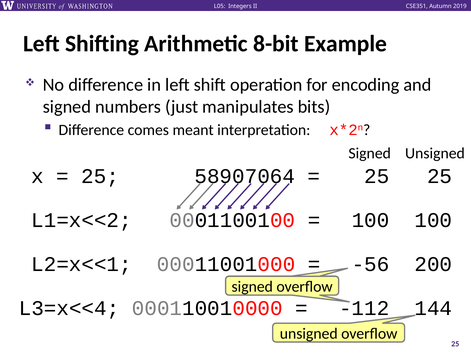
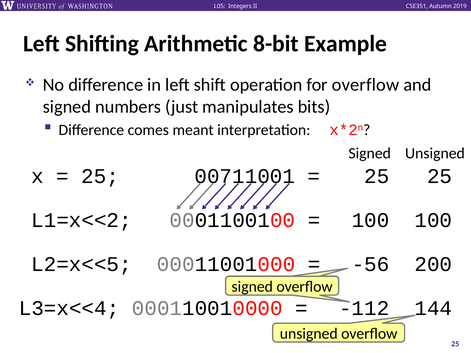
for encoding: encoding -> overflow (365, 85)
58907064: 58907064 -> 00711001 (245, 176)
L2=x<<1: L2=x<<1 -> L2=x<<5 (81, 264)
